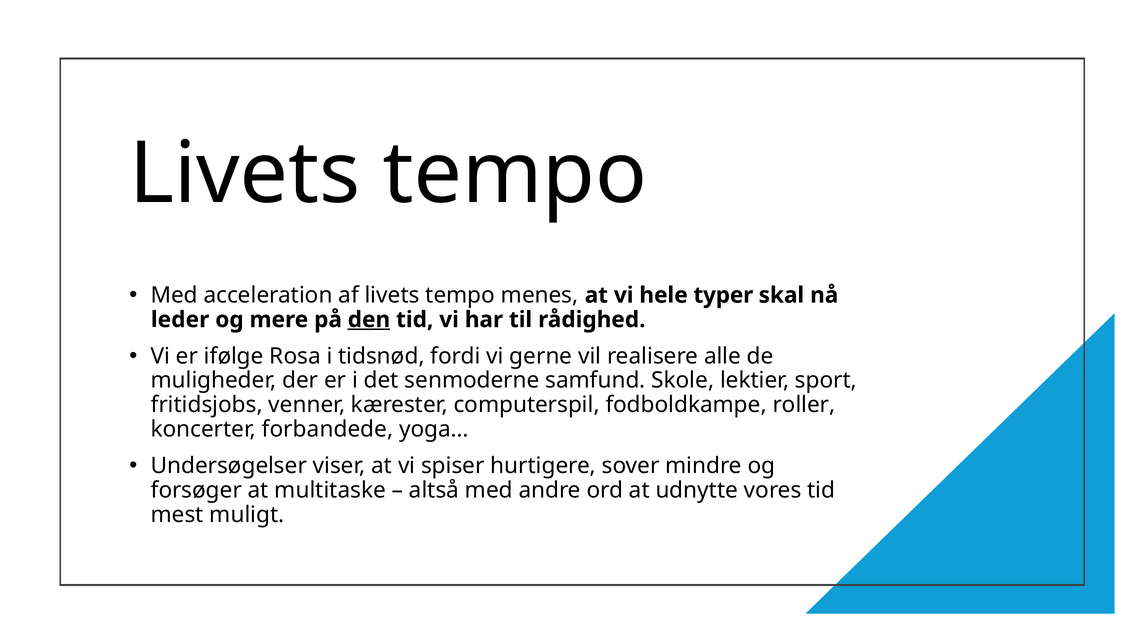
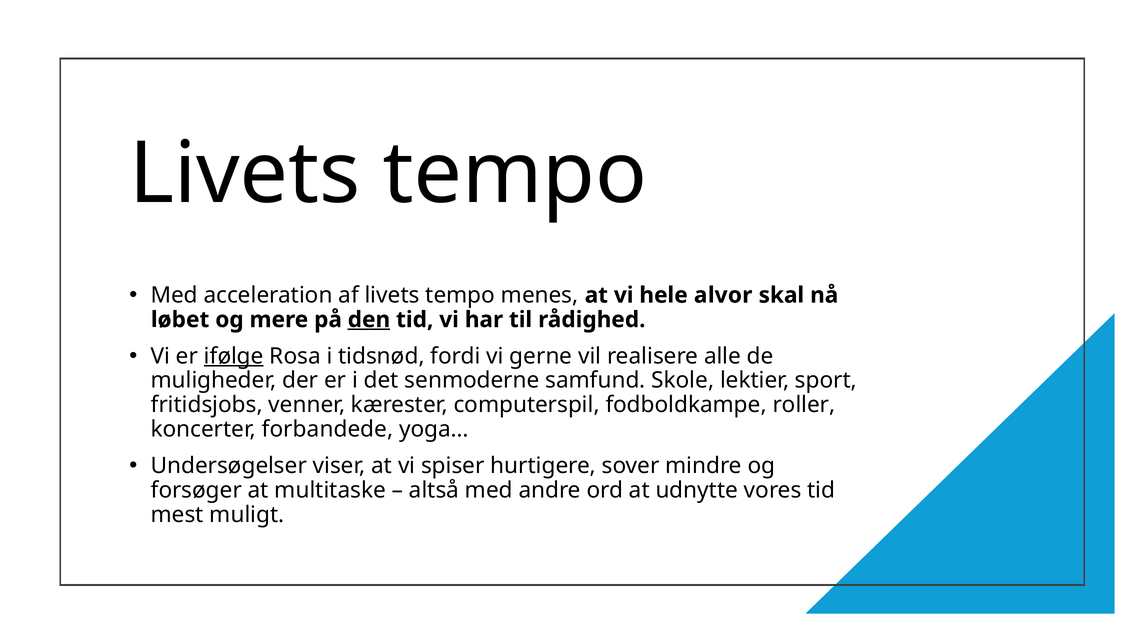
typer: typer -> alvor (723, 295)
leder: leder -> løbet (180, 320)
ifølge underline: none -> present (234, 356)
